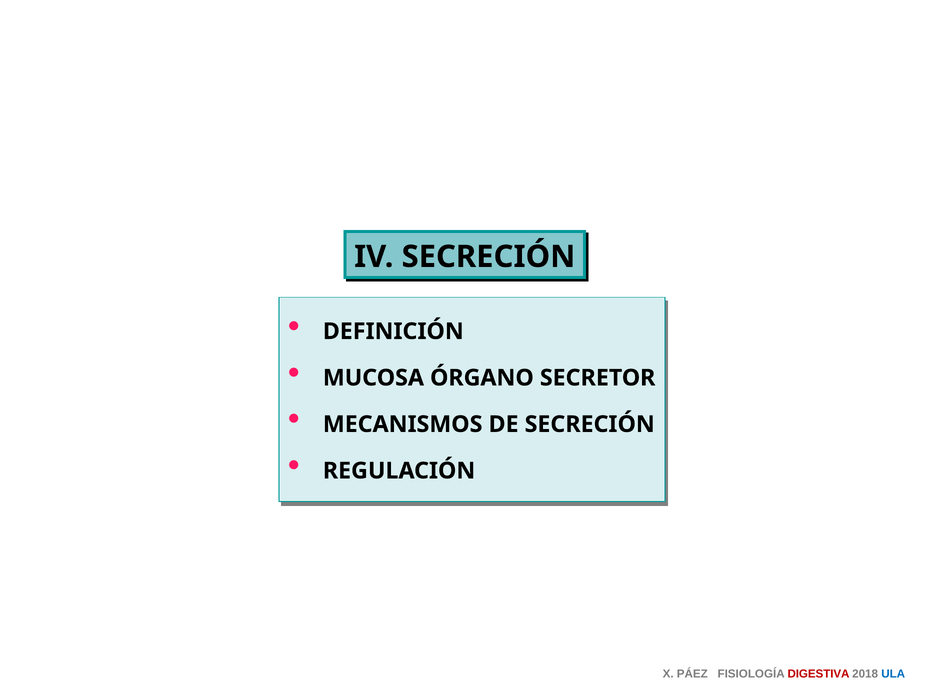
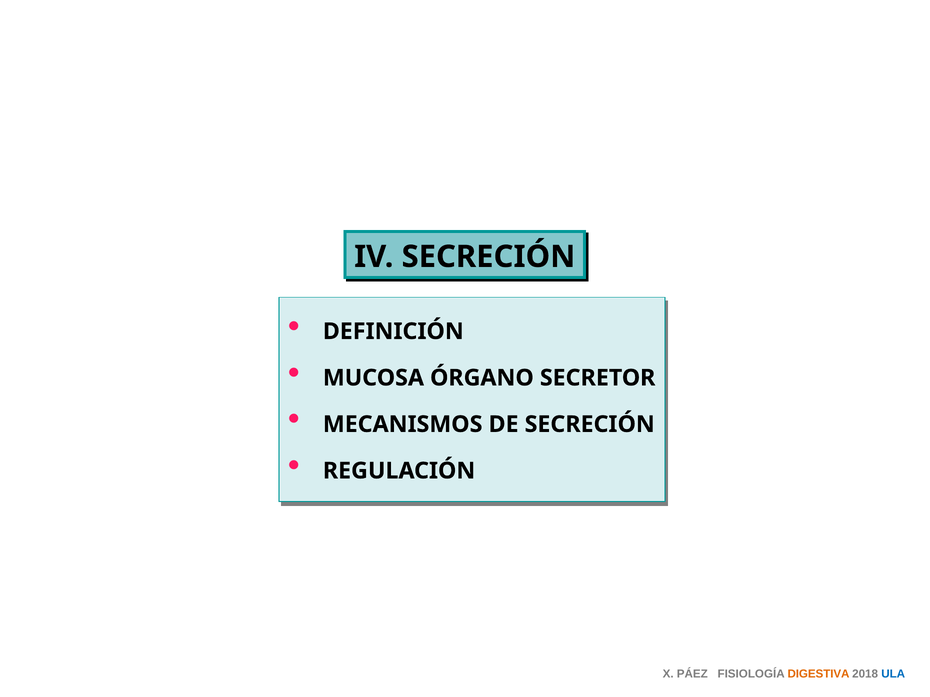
DIGESTIVA colour: red -> orange (819, 675)
